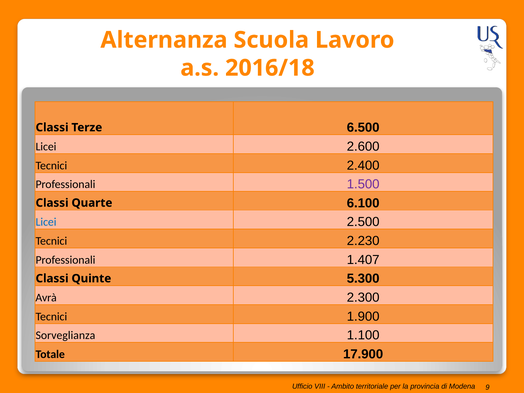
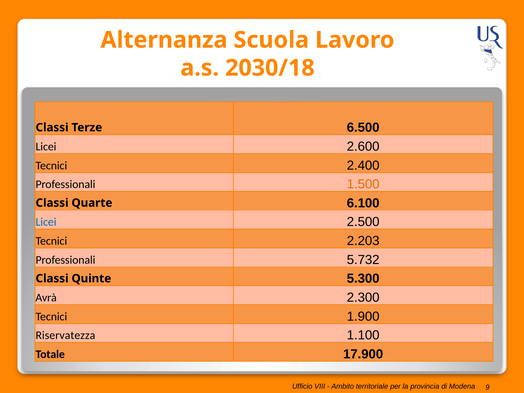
2016/18: 2016/18 -> 2030/18 (270, 68)
1.500 colour: purple -> orange (363, 184)
2.230: 2.230 -> 2.203 (363, 241)
1.407: 1.407 -> 5.732 (363, 260)
Sorveglianza: Sorveglianza -> Riservatezza (65, 335)
